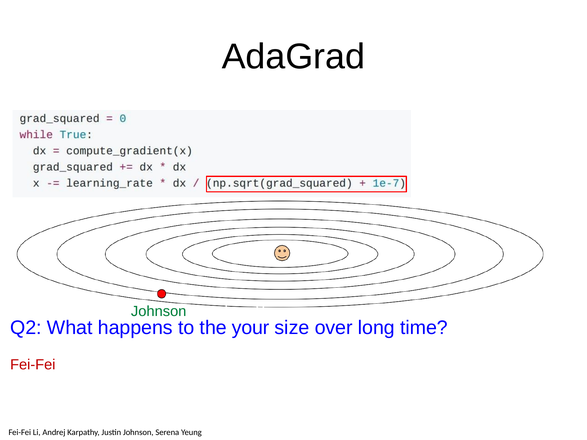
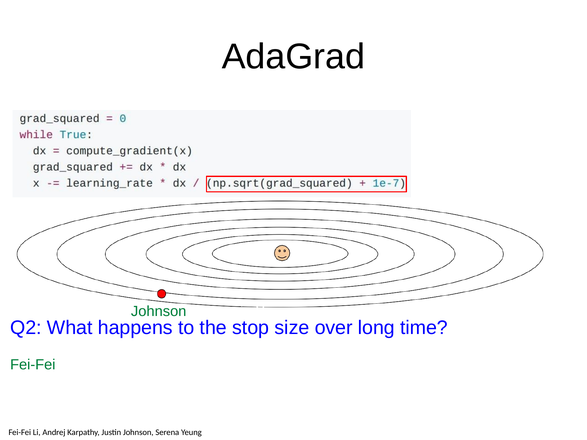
Arrives: Arrives -> Retrain (228, 312)
your: your -> stop (251, 328)
Fei-Fei colour: red -> green (33, 365)
